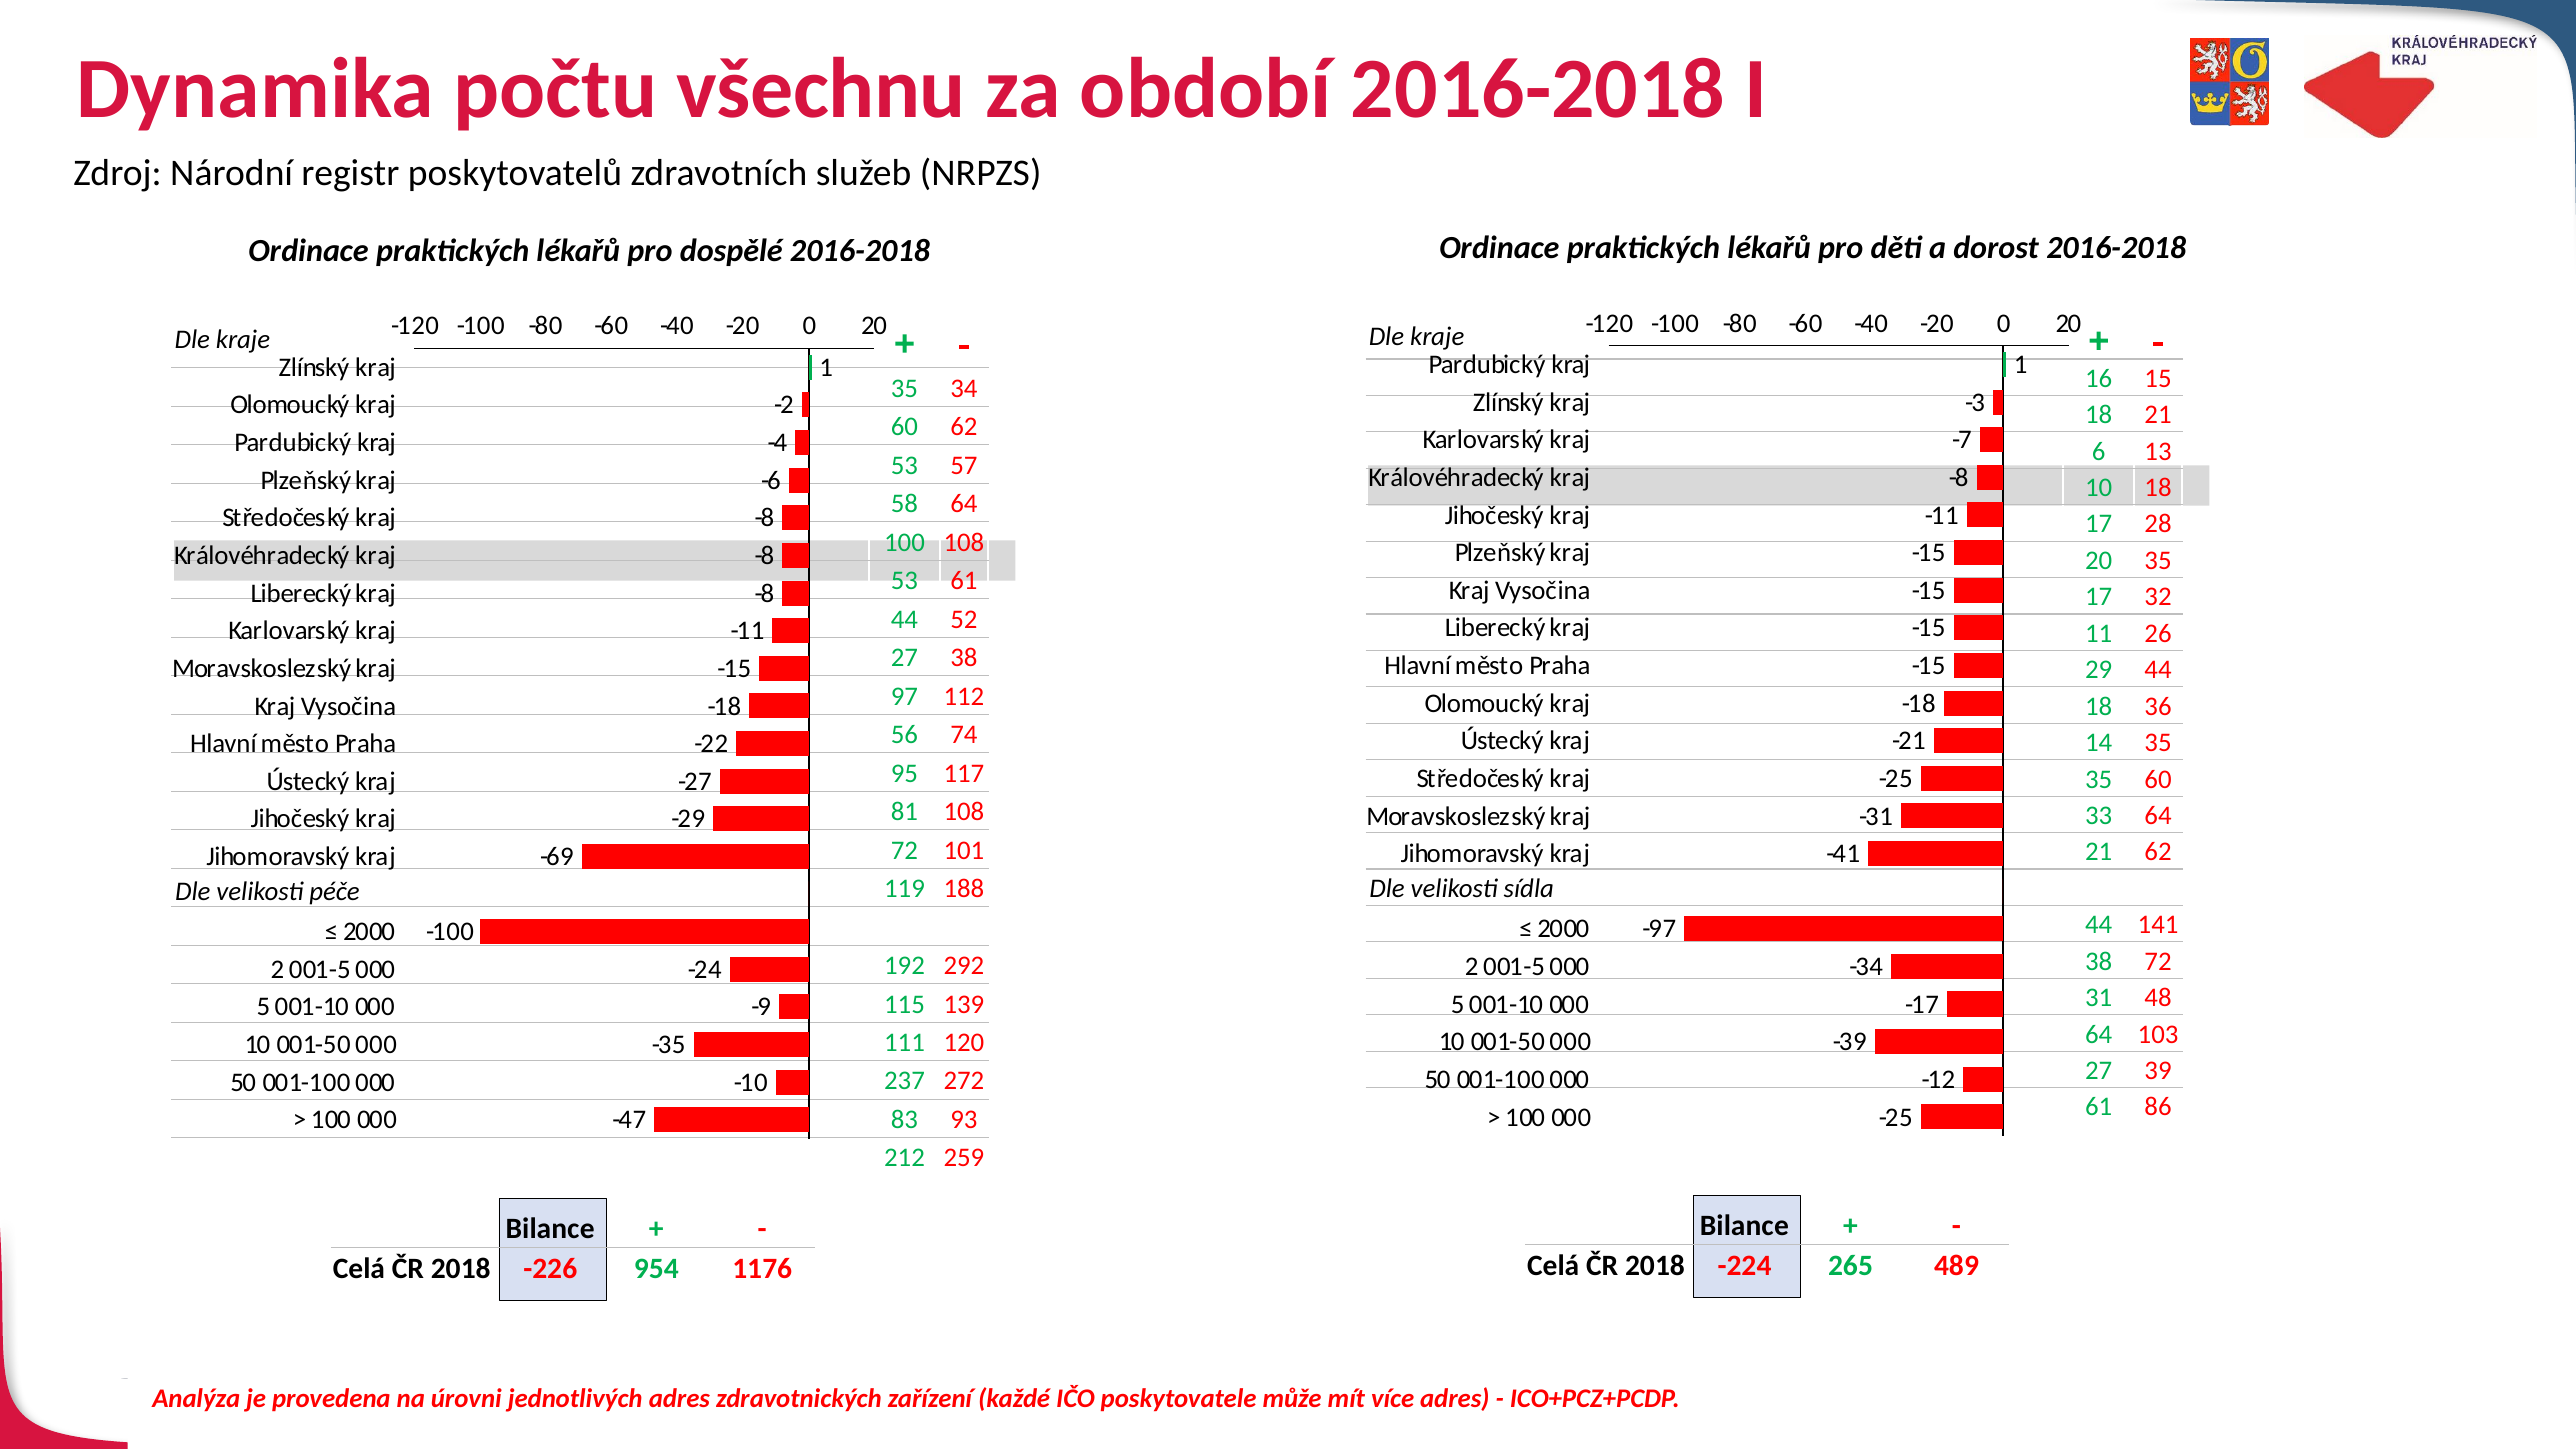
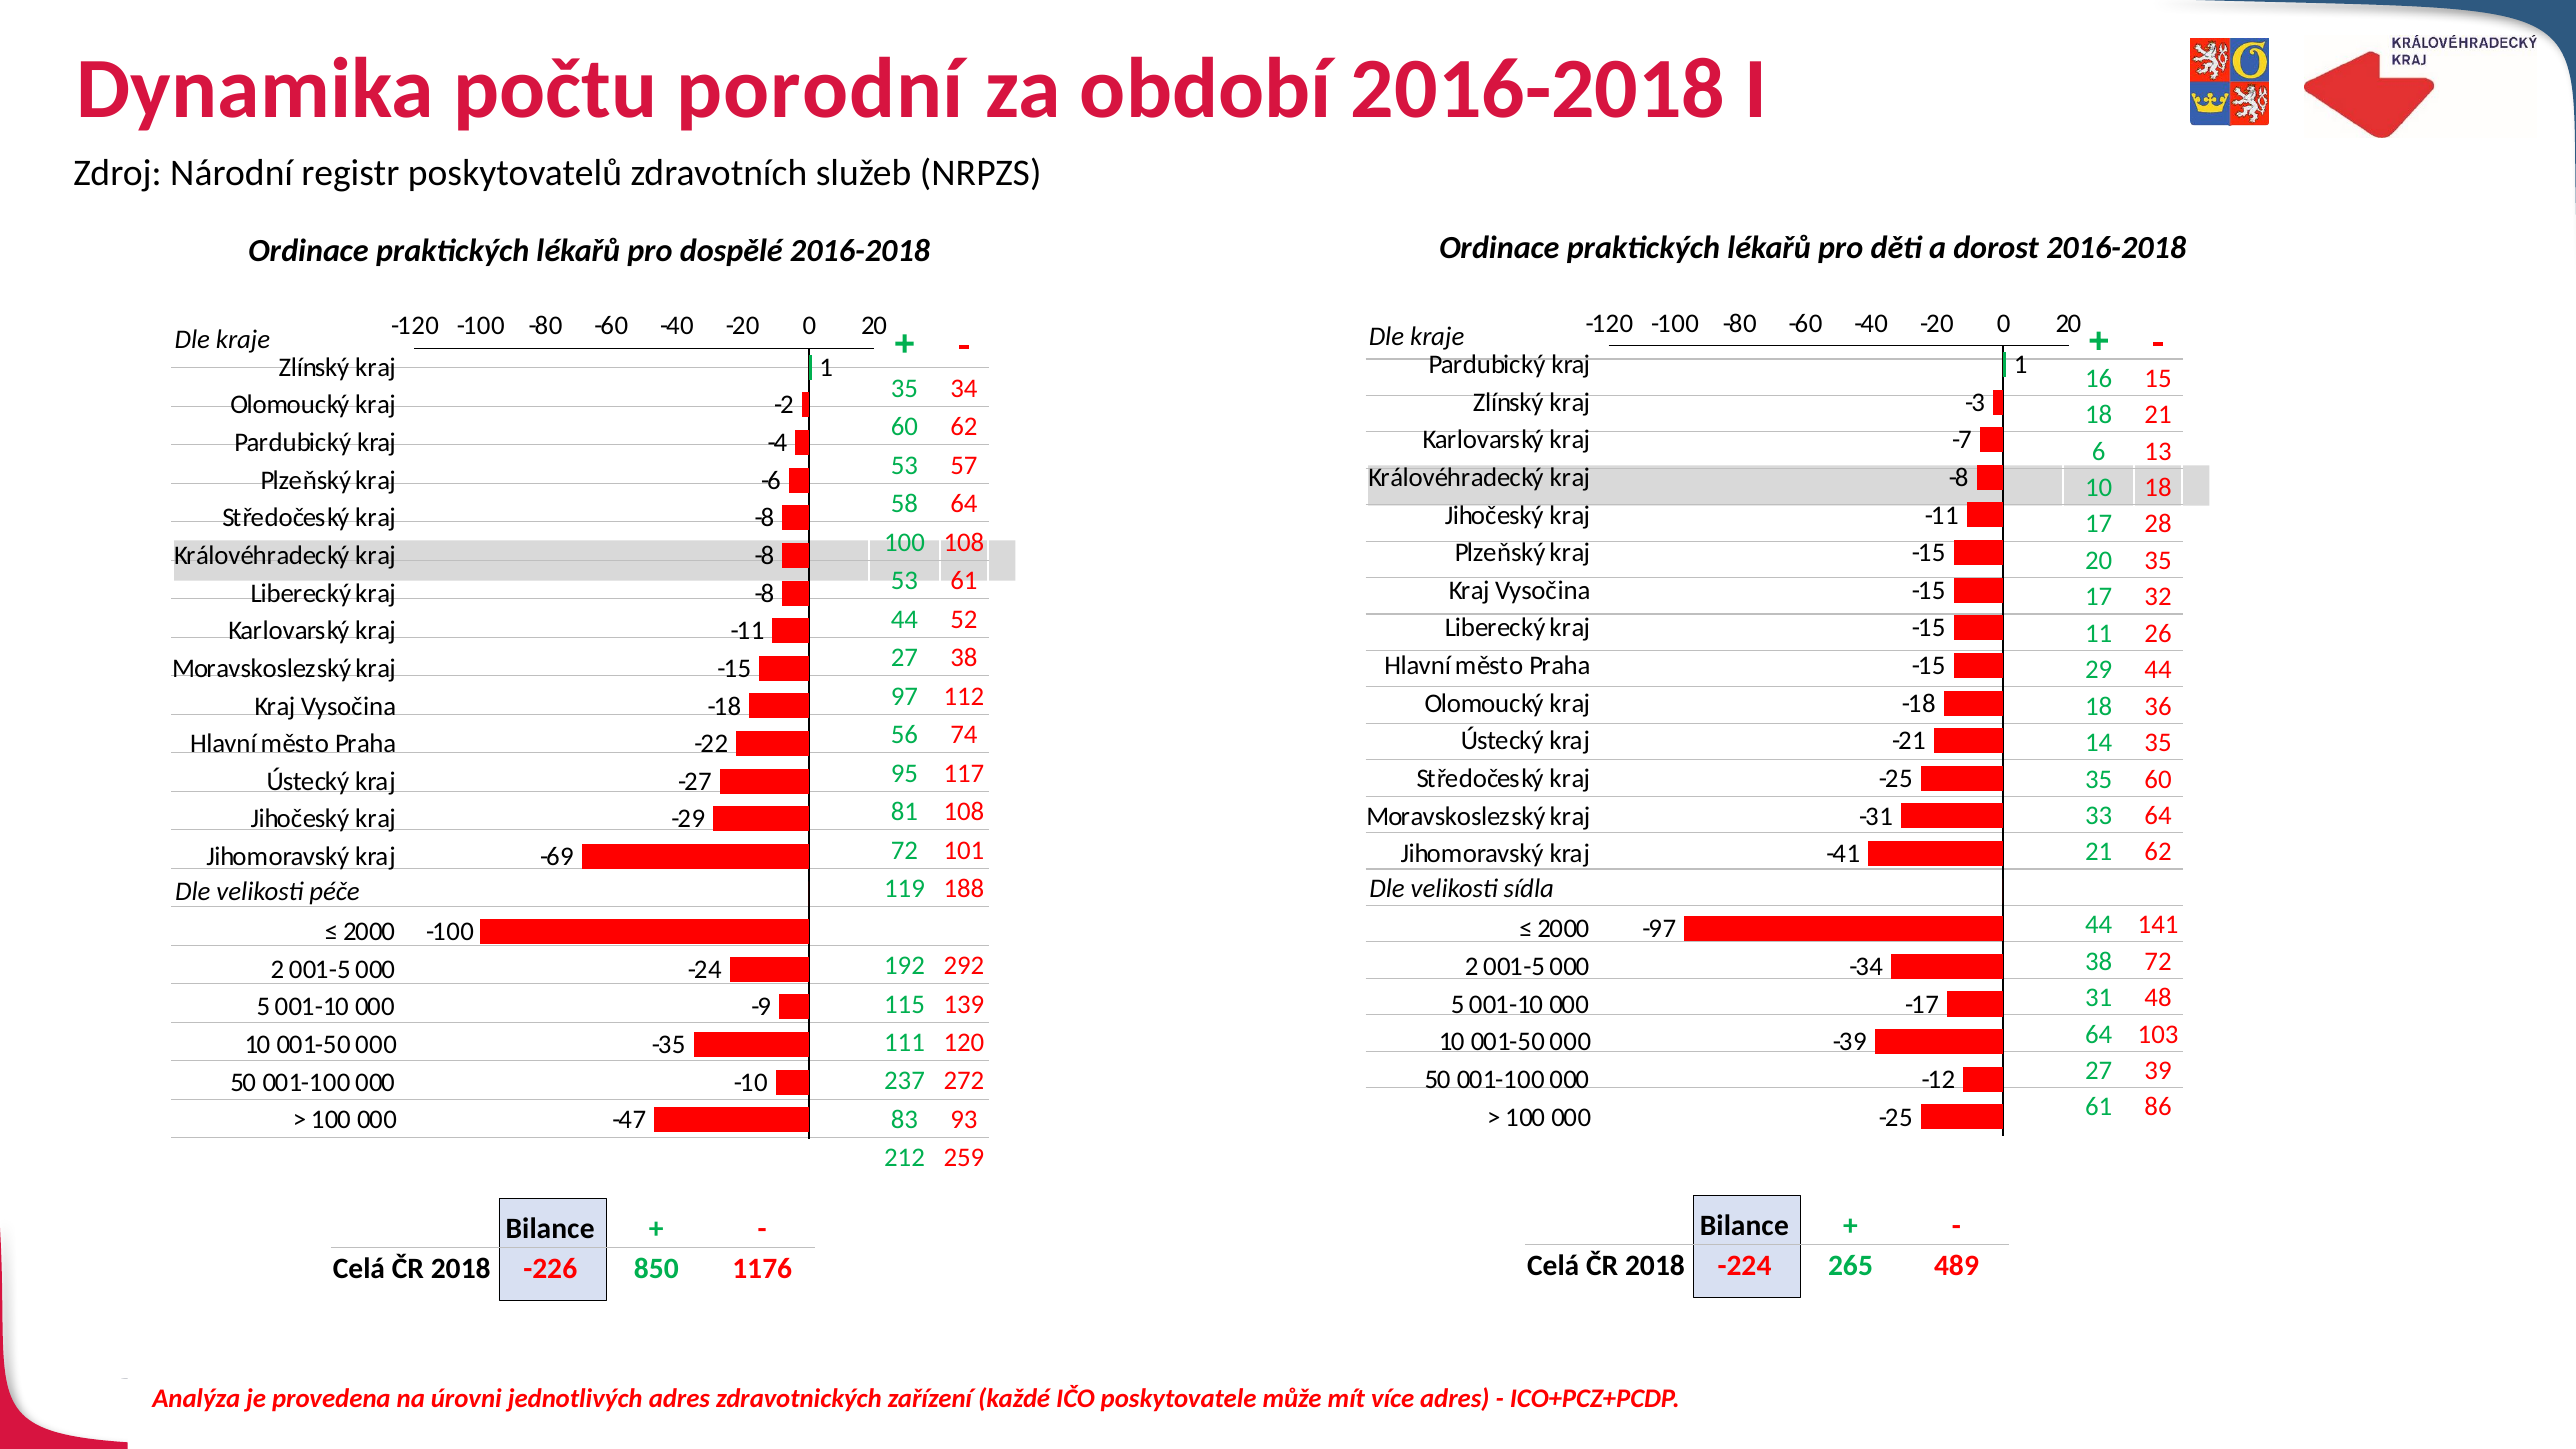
všechnu: všechnu -> porodní (820, 89)
954: 954 -> 850 (656, 1269)
